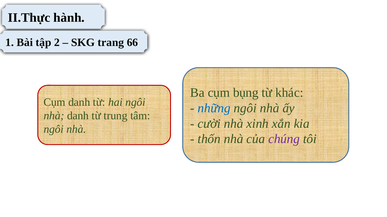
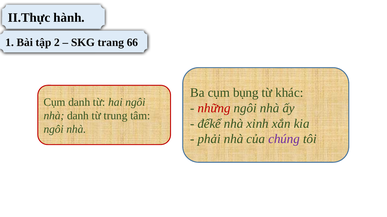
những colour: blue -> red (214, 108)
cười: cười -> đểkể (209, 124)
thốn: thốn -> phải (209, 139)
